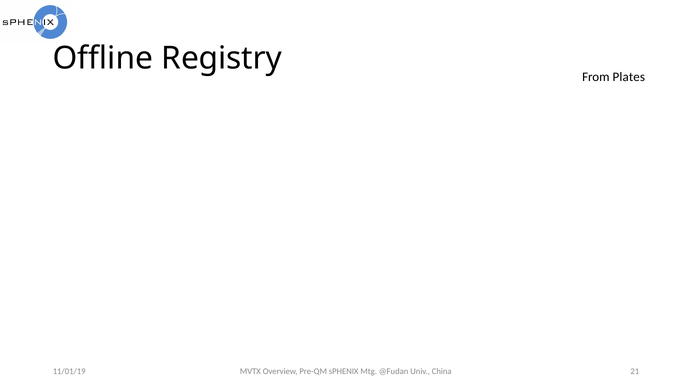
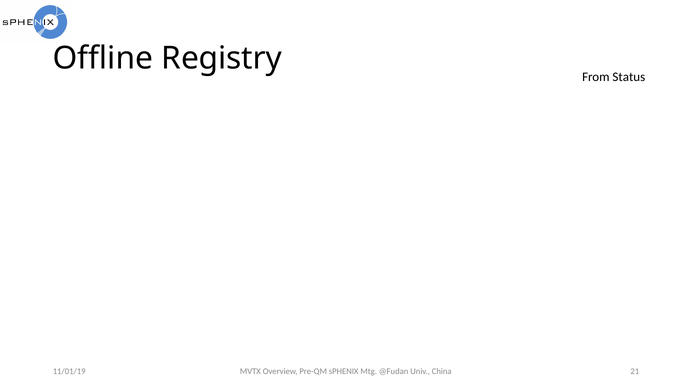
Plates: Plates -> Status (629, 77)
